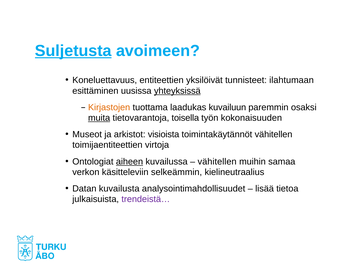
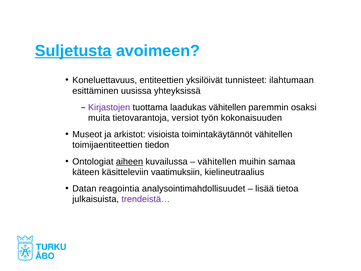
yhteyksissä underline: present -> none (177, 91)
Kirjastojen colour: orange -> purple (109, 107)
laadukas kuvailuun: kuvailuun -> vähitellen (227, 107)
muita underline: present -> none (99, 118)
toisella: toisella -> versiot (185, 118)
virtoja: virtoja -> tiedon (157, 145)
verkon: verkon -> käteen (86, 172)
selkeämmin: selkeämmin -> vaatimuksiin (177, 172)
kuvailusta: kuvailusta -> reagointia (119, 188)
